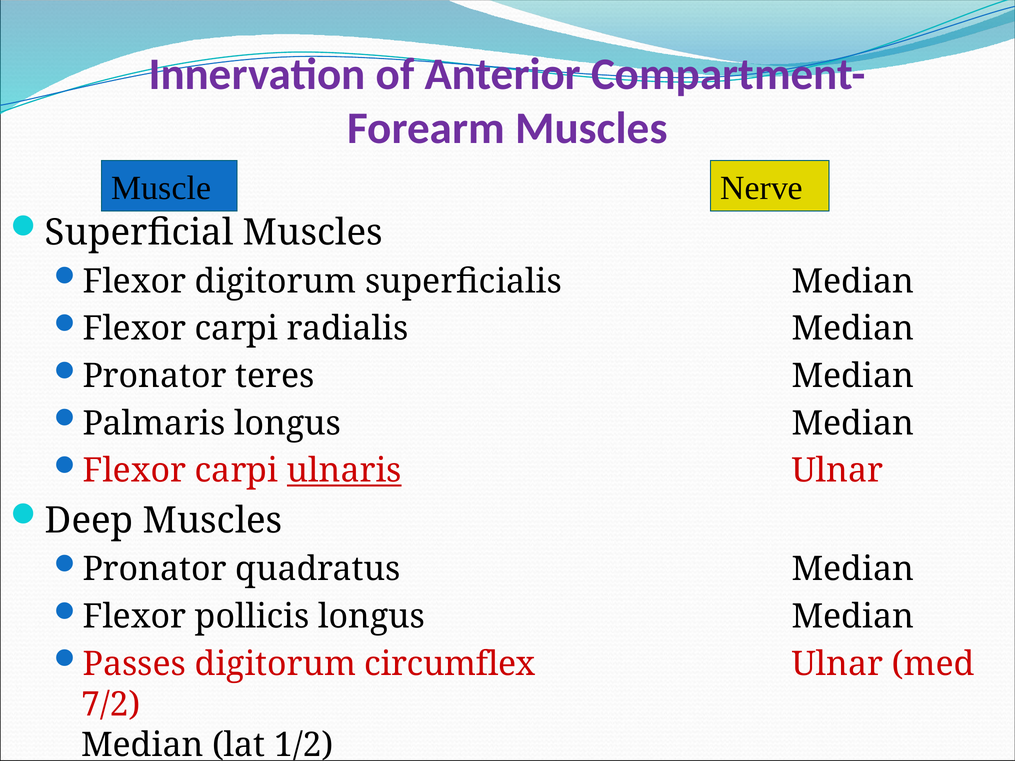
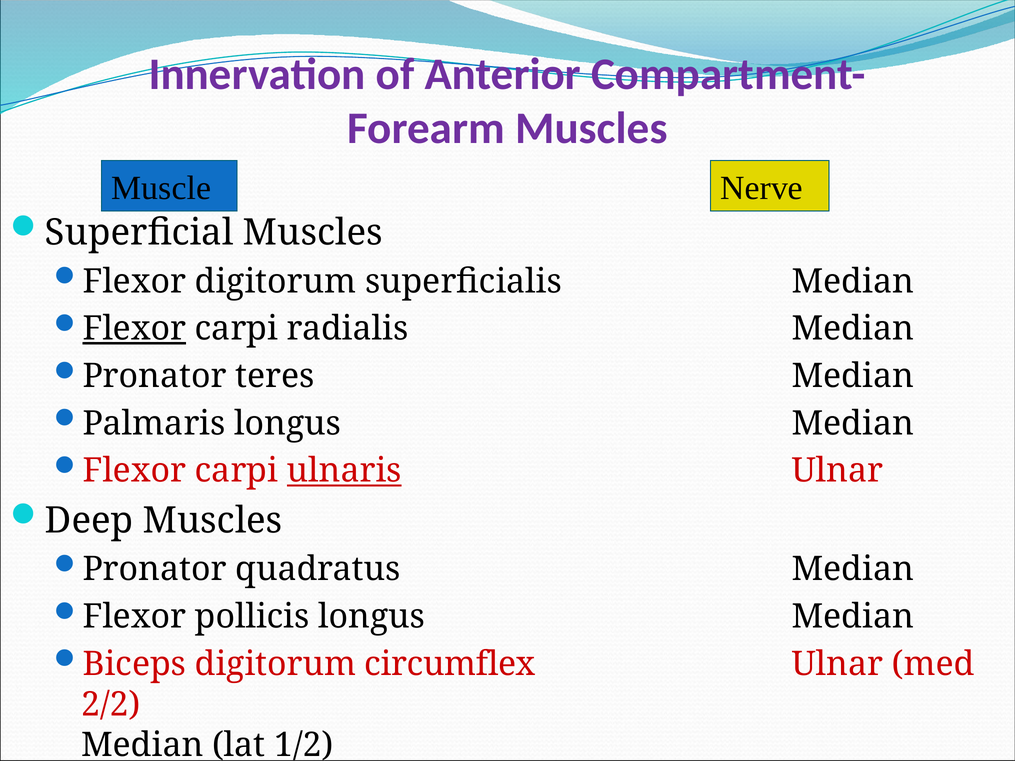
Flexor underline: none -> present (134, 329)
Passes: Passes -> Biceps (134, 664)
7/2: 7/2 -> 2/2 (111, 705)
